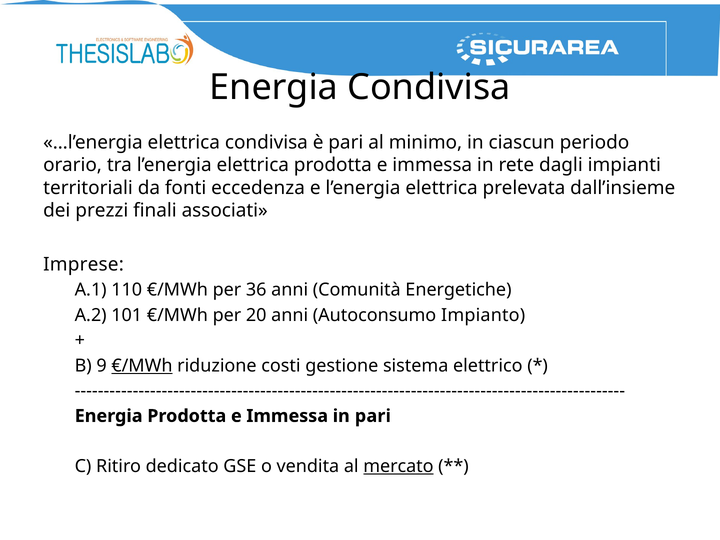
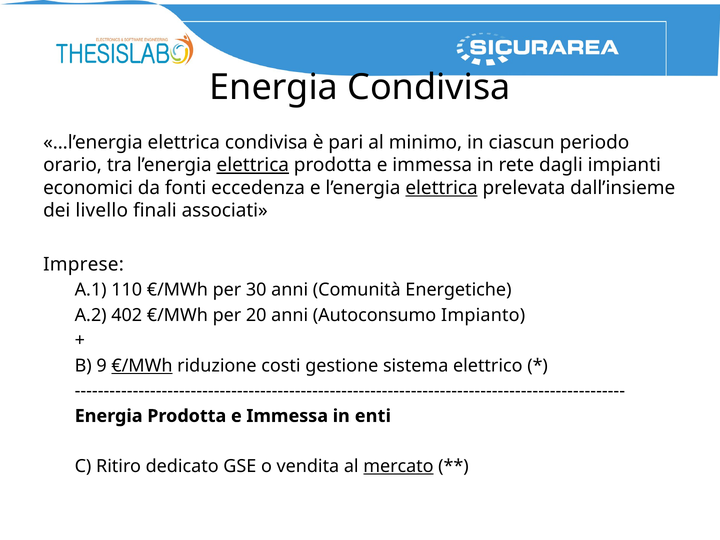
elettrica underline: none -> present (253, 165)
territoriali: territoriali -> economici (88, 188)
elettrica underline: none -> present (442, 188)
prezzi: prezzi -> livello (102, 211)
36: 36 -> 30 (256, 290)
101: 101 -> 402 (127, 315)
in pari: pari -> enti (373, 416)
